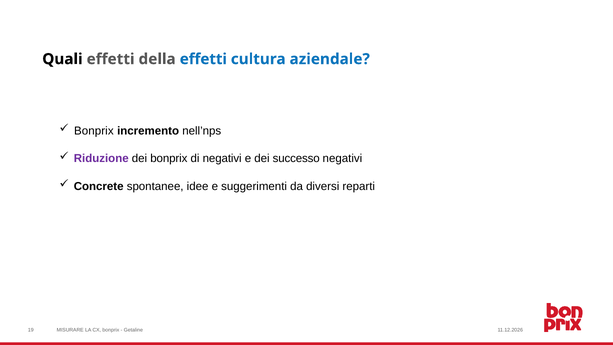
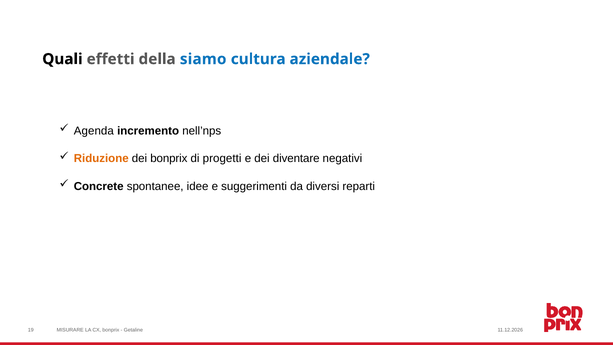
della effetti: effetti -> siamo (203, 59)
Bonprix: Bonprix -> Agenda (94, 131)
Riduzione colour: purple -> orange (101, 159)
di negativi: negativi -> progetti (222, 159)
successo: successo -> diventare (296, 159)
